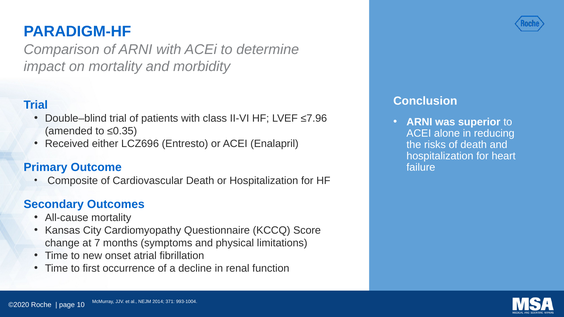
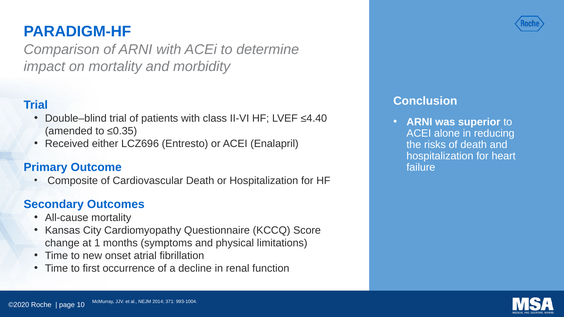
≤7.96: ≤7.96 -> ≤4.40 (314, 118)
7: 7 -> 1 (97, 243)
